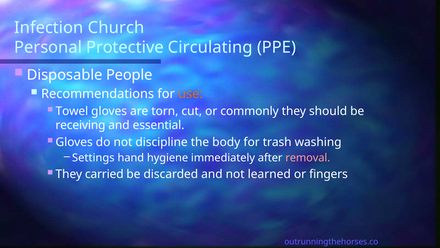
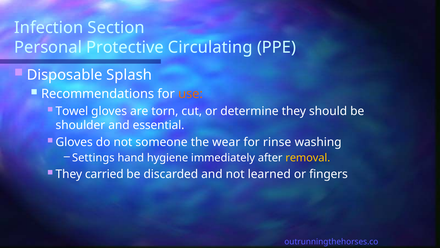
Church: Church -> Section (116, 28)
People: People -> Splash (129, 75)
commonly: commonly -> determine (249, 111)
receiving: receiving -> shoulder (80, 125)
discipline: discipline -> someone (162, 142)
body: body -> wear (226, 142)
trash: trash -> rinse (277, 142)
removal colour: pink -> yellow (308, 158)
